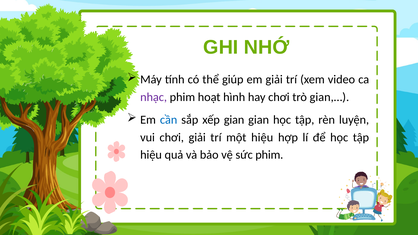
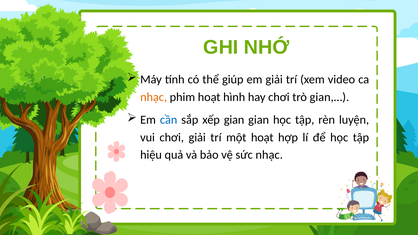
nhạc colour: purple -> orange (154, 97)
một hiệu: hiệu -> hoạt (262, 137)
sức phim: phim -> nhạc (269, 155)
